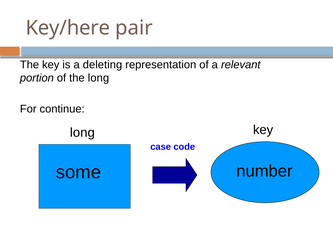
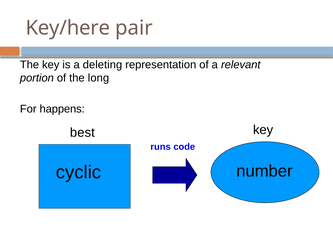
continue: continue -> happens (62, 109)
long: long -> best (82, 132)
case: case -> runs (161, 147)
some: some -> cyclic (79, 172)
